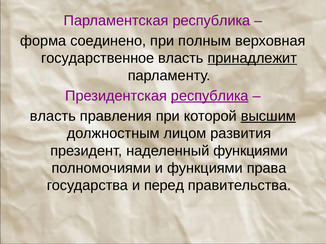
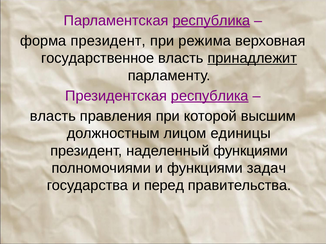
республика underline: none -> present (211, 21)
форма соединено: соединено -> президент (108, 41)
полным: полным -> режима (205, 41)
высшим underline: present -> none (268, 116)
развития: развития -> единицы (241, 134)
права: права -> задач (267, 168)
